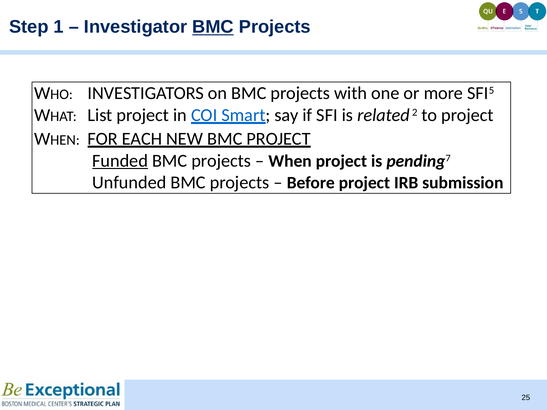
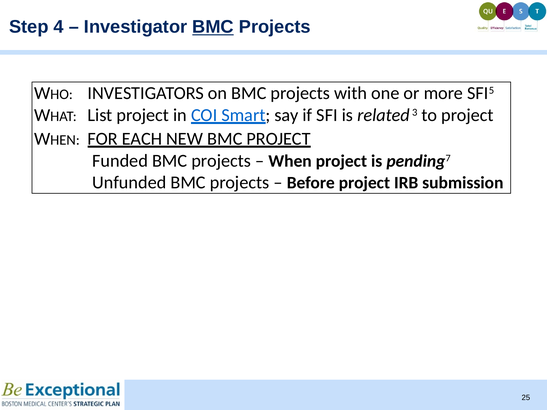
1: 1 -> 4 (59, 27)
2: 2 -> 3 (415, 112)
Funded underline: present -> none (120, 161)
